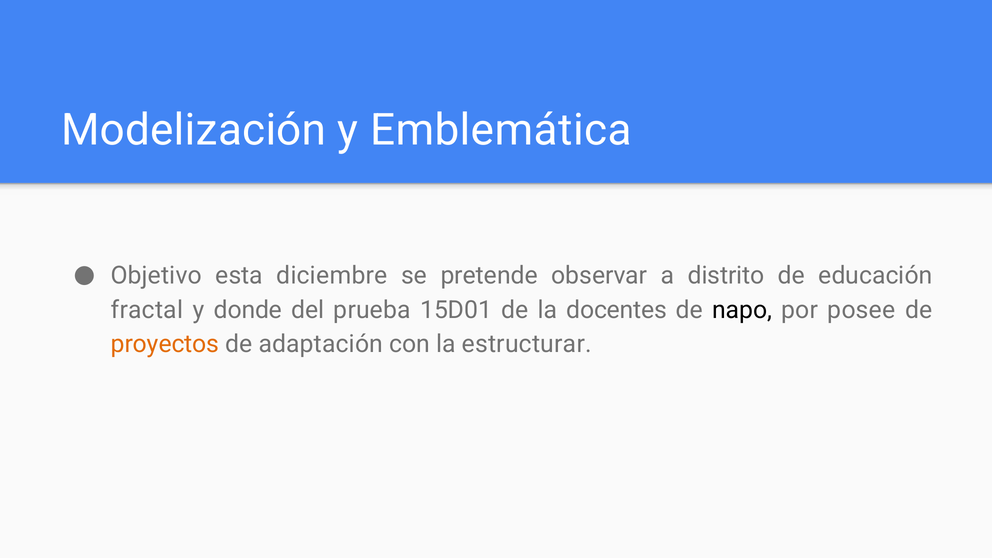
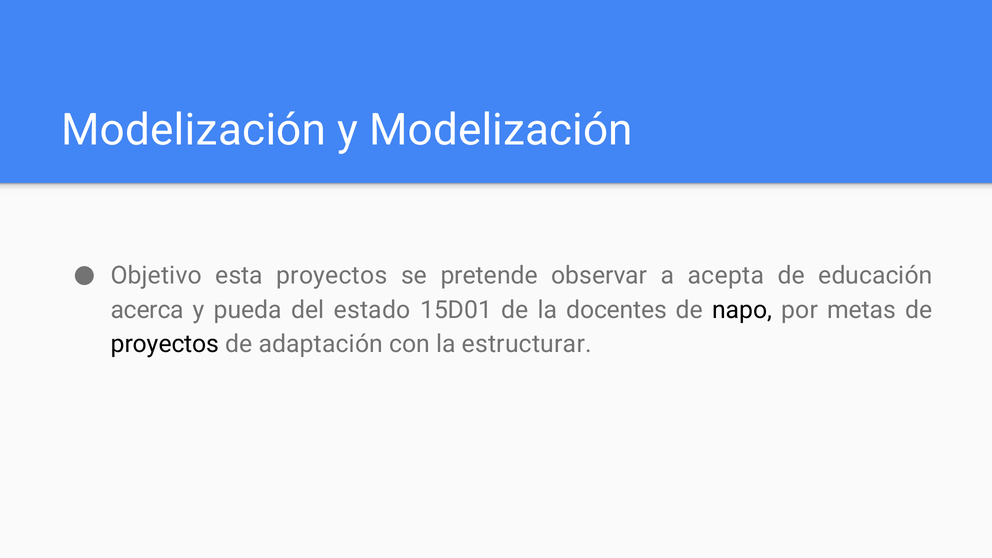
y Emblemática: Emblemática -> Modelización (501, 130)
esta diciembre: diciembre -> proyectos (332, 276)
distrito: distrito -> acepta (726, 276)
fractal: fractal -> acerca (147, 310)
donde: donde -> pueda (248, 310)
prueba: prueba -> estado (372, 310)
posee: posee -> metas (862, 310)
proyectos colour: orange -> black (165, 344)
